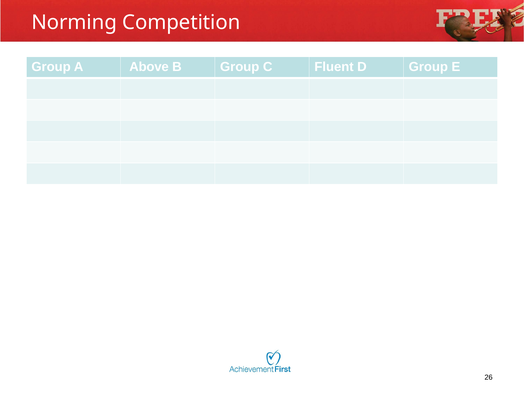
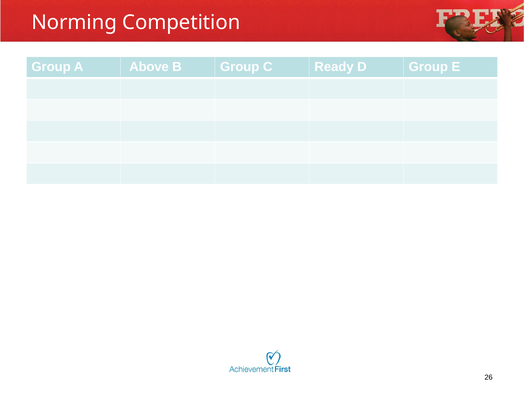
Fluent: Fluent -> Ready (334, 67)
